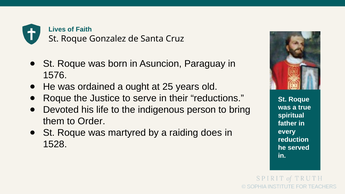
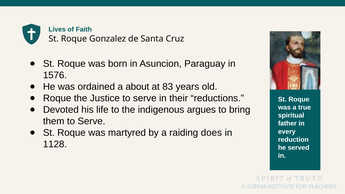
ought: ought -> about (137, 87)
25: 25 -> 83 (168, 87)
person: person -> argues (201, 110)
them to Order: Order -> Serve (92, 121)
1528: 1528 -> 1128 (55, 144)
